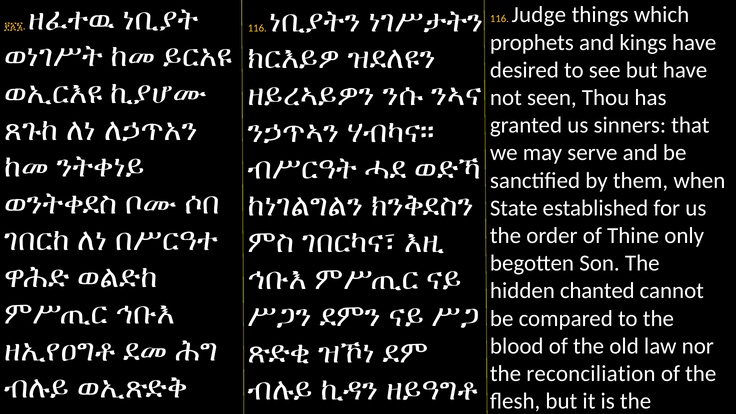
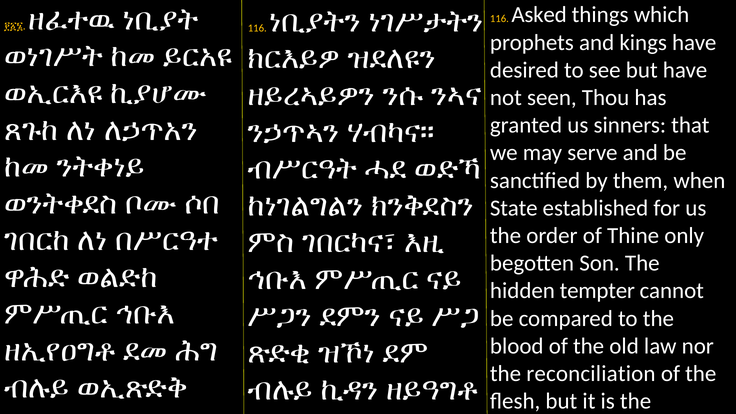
Judge: Judge -> Asked (539, 15)
chanted: chanted -> tempter (597, 291)
